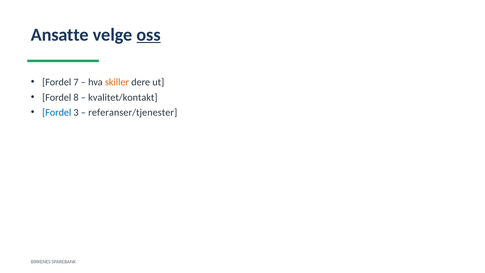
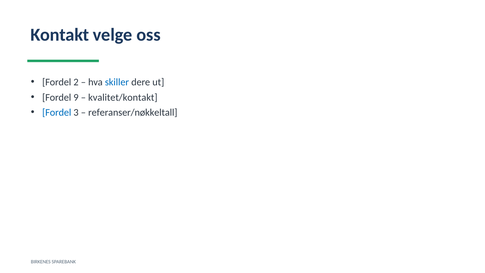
Ansatte: Ansatte -> Kontakt (60, 35)
oss underline: present -> none (149, 35)
7: 7 -> 2 (76, 82)
skiller colour: orange -> blue (117, 82)
8: 8 -> 9 (76, 97)
referanser/tjenester: referanser/tjenester -> referanser/nøkkeltall (133, 112)
